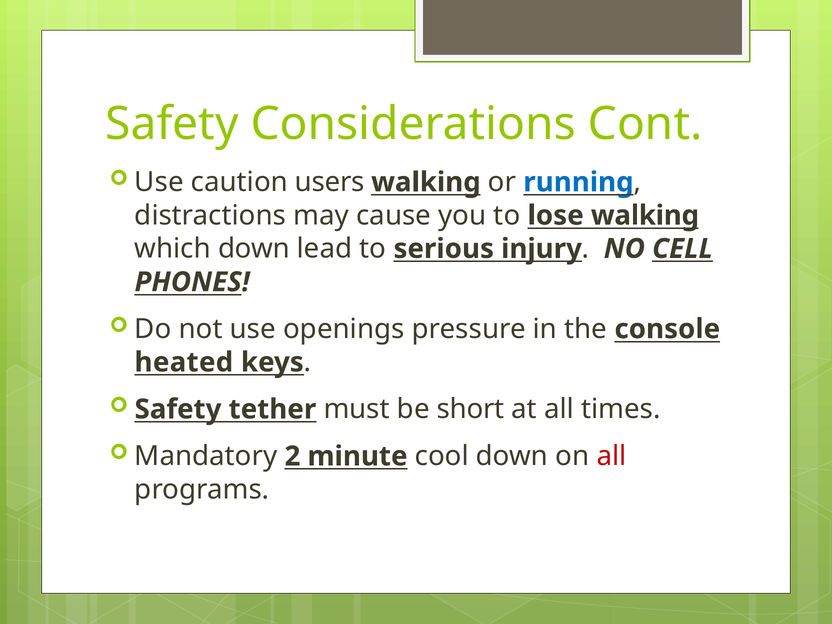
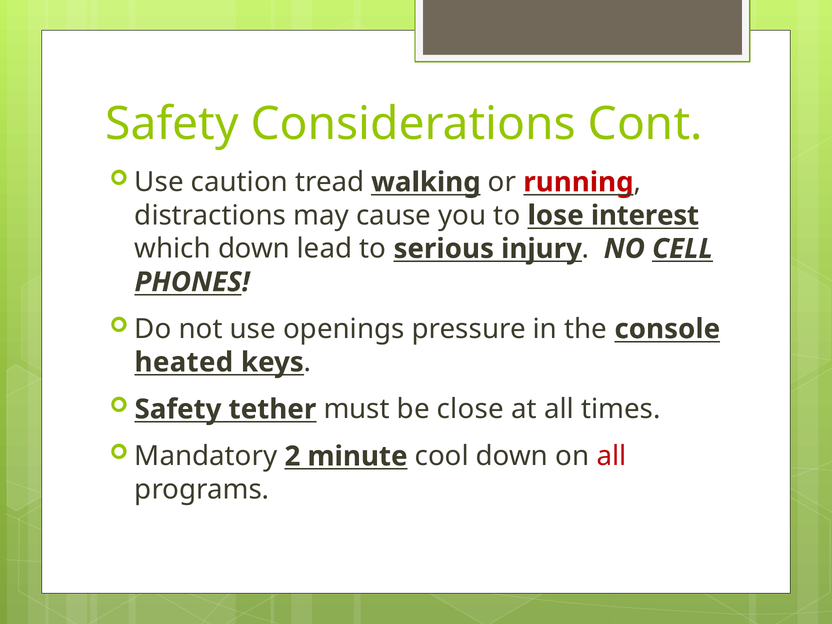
users: users -> tread (330, 182)
running colour: blue -> red (578, 182)
lose walking: walking -> interest (645, 215)
short: short -> close (470, 409)
